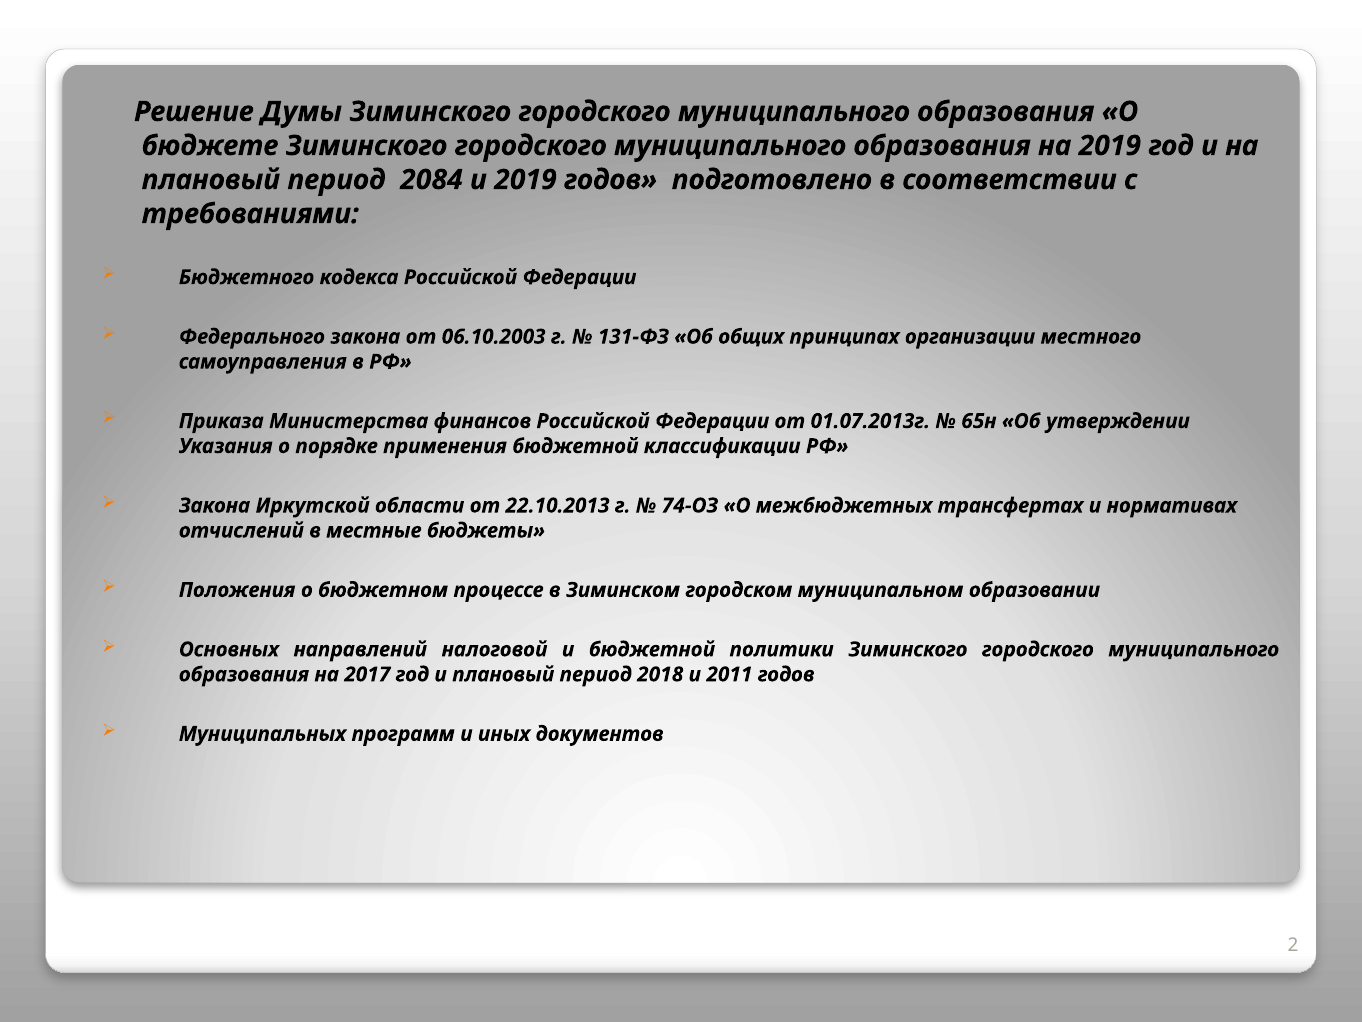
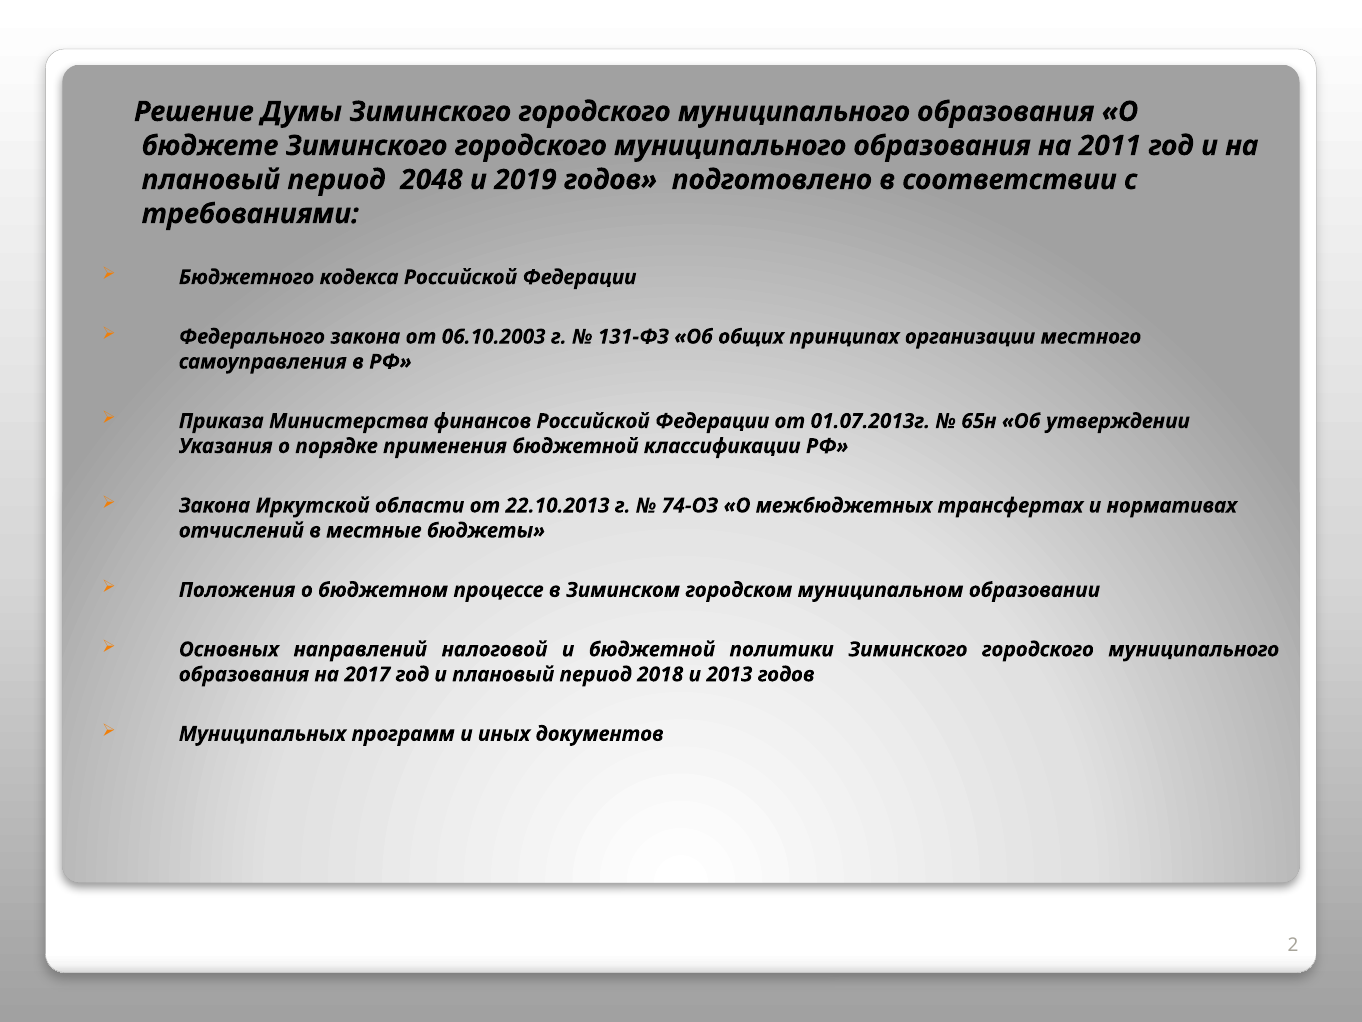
на 2019: 2019 -> 2011 (1110, 146)
2084: 2084 -> 2048 (431, 180)
2011: 2011 -> 2013 (729, 674)
